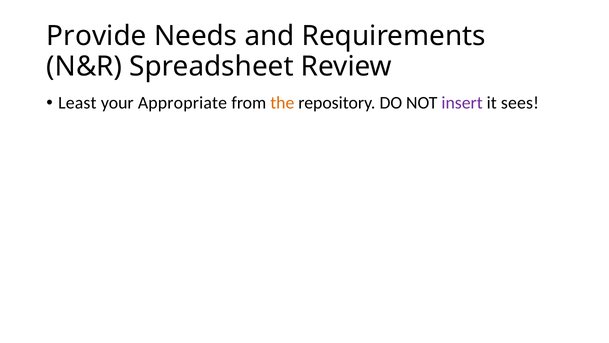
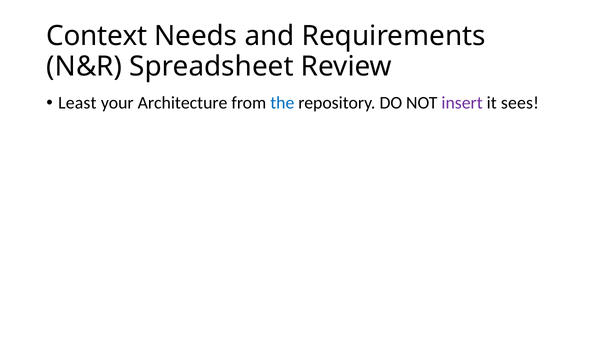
Provide: Provide -> Context (97, 36)
Appropriate: Appropriate -> Architecture (183, 103)
the colour: orange -> blue (282, 103)
